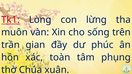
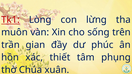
toàn: toàn -> thiết (60, 58)
